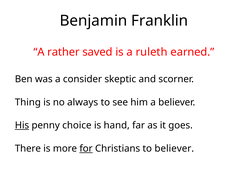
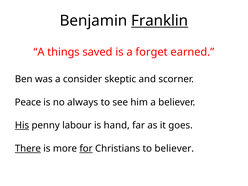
Franklin underline: none -> present (160, 21)
rather: rather -> things (64, 52)
ruleth: ruleth -> forget (152, 52)
Thing: Thing -> Peace (28, 102)
choice: choice -> labour (77, 125)
There underline: none -> present (28, 149)
